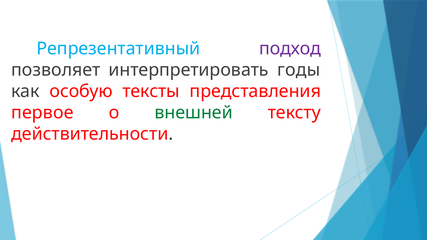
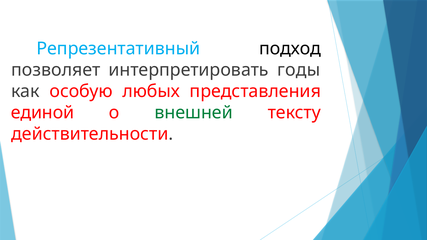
подход colour: purple -> black (290, 49)
тексты: тексты -> любых (151, 91)
первое: первое -> единой (43, 113)
